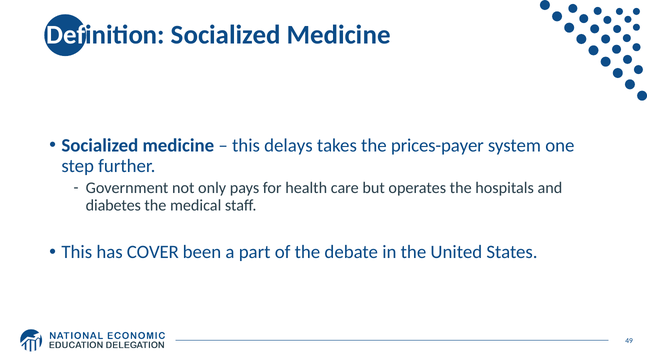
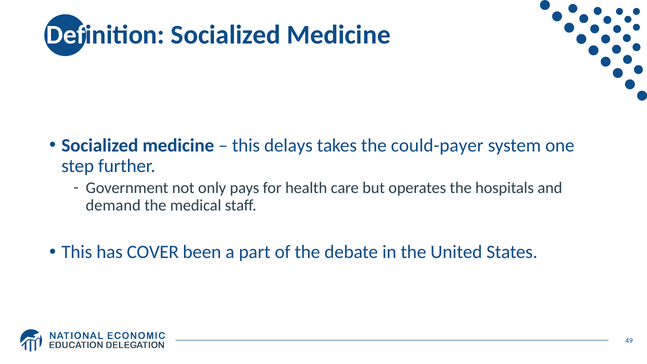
prices-payer: prices-payer -> could-payer (437, 145)
diabetes: diabetes -> demand (113, 206)
